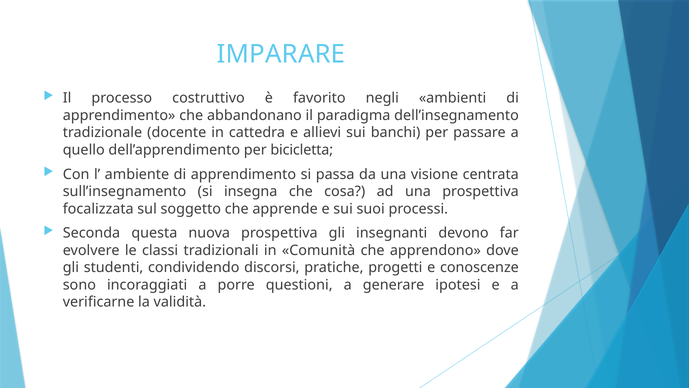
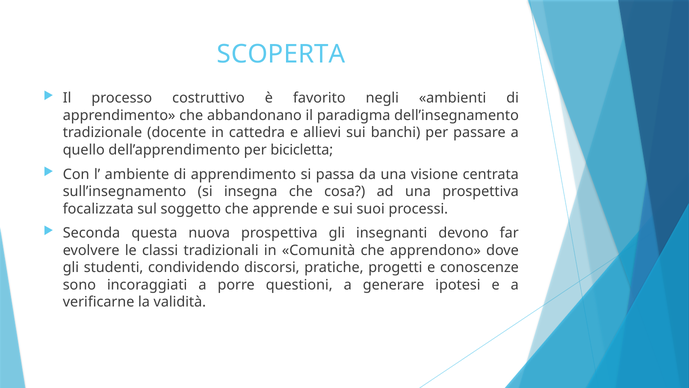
IMPARARE: IMPARARE -> SCOPERTA (281, 54)
